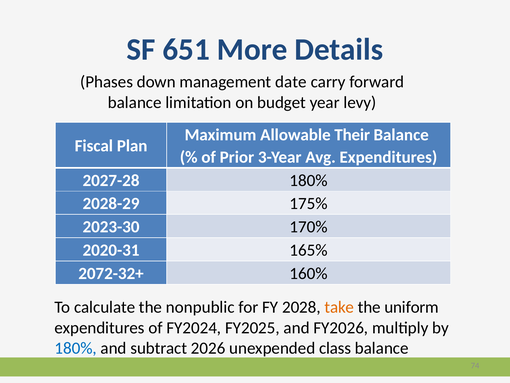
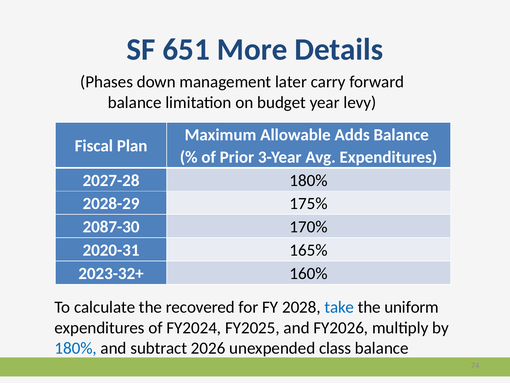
date: date -> later (291, 82)
Their: Their -> Adds (352, 135)
2023-30: 2023-30 -> 2087-30 (111, 227)
2072-32+: 2072-32+ -> 2023-32+ (111, 273)
nonpublic: nonpublic -> recovered (200, 307)
take colour: orange -> blue (339, 307)
